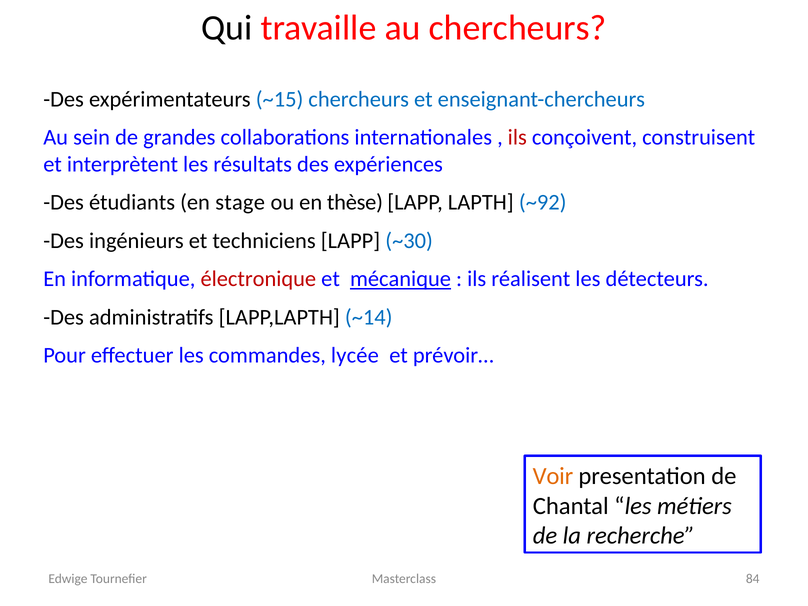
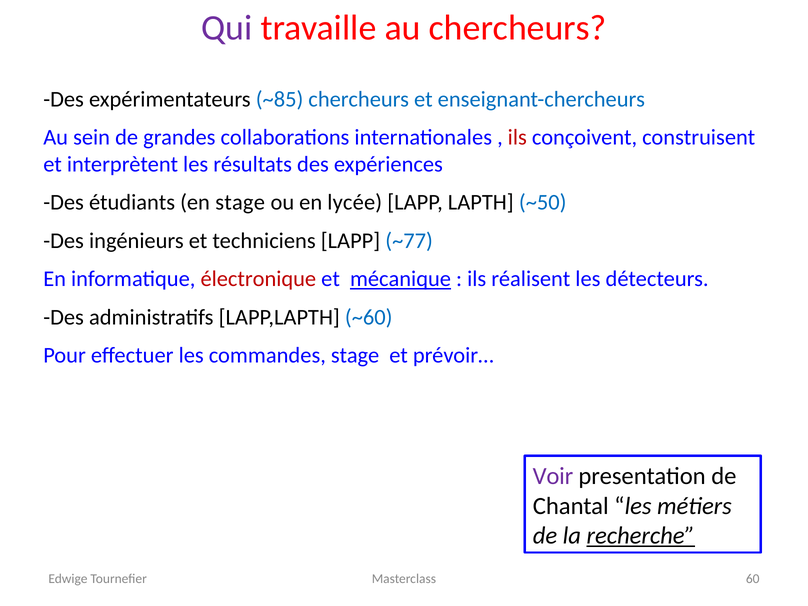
Qui colour: black -> purple (227, 28)
~15: ~15 -> ~85 (280, 99)
thèse: thèse -> lycée (355, 203)
~92: ~92 -> ~50 (543, 203)
~30: ~30 -> ~77 (409, 241)
~14: ~14 -> ~60 (369, 317)
commandes lycée: lycée -> stage (355, 355)
Voir colour: orange -> purple (553, 476)
recherche underline: none -> present (641, 535)
84: 84 -> 60 (753, 579)
